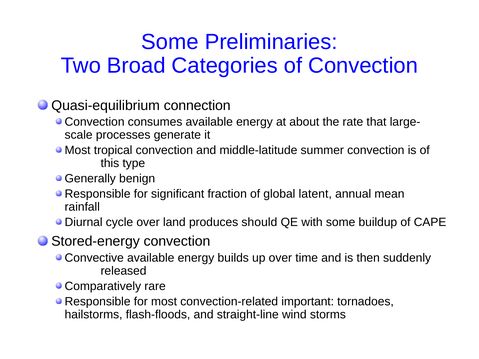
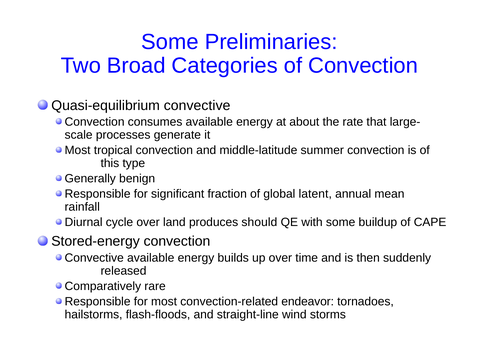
Quasi-equilibrium connection: connection -> convective (197, 105)
important: important -> endeavor (308, 302)
